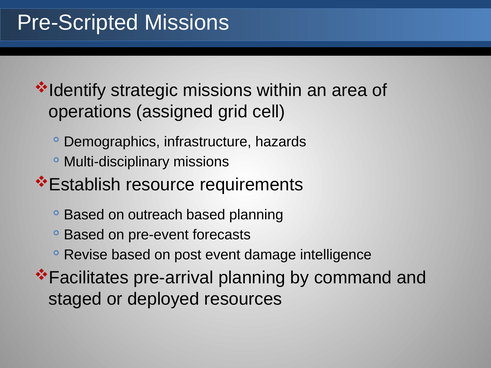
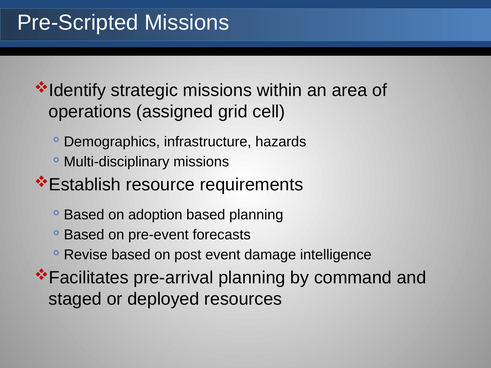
outreach: outreach -> adoption (155, 215)
